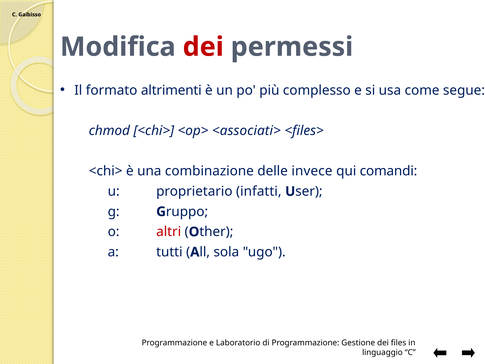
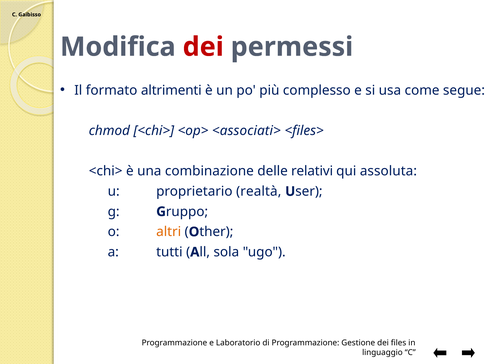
invece: invece -> relativi (312, 171)
comandi: comandi -> assoluta (388, 171)
infatti: infatti -> realtà (259, 191)
altri colour: red -> orange (169, 232)
